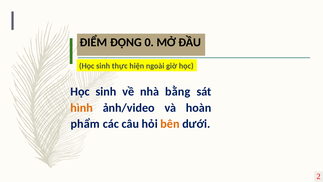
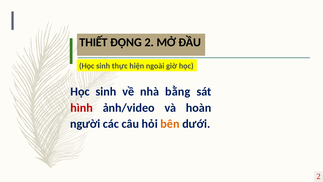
ĐIỂM: ĐIỂM -> THIẾT (94, 42)
ĐỘNG 0: 0 -> 2 (149, 42)
hình colour: orange -> red (82, 108)
phẩm: phẩm -> người (85, 124)
